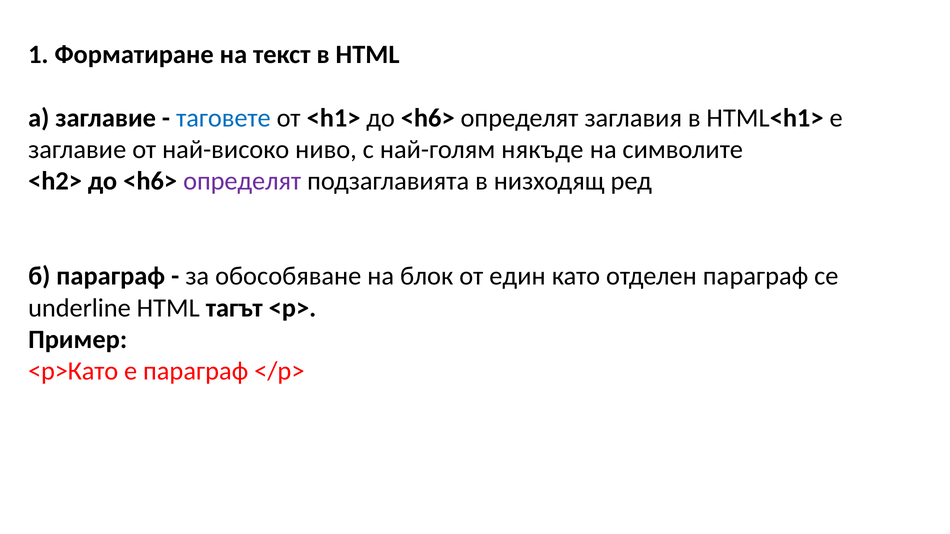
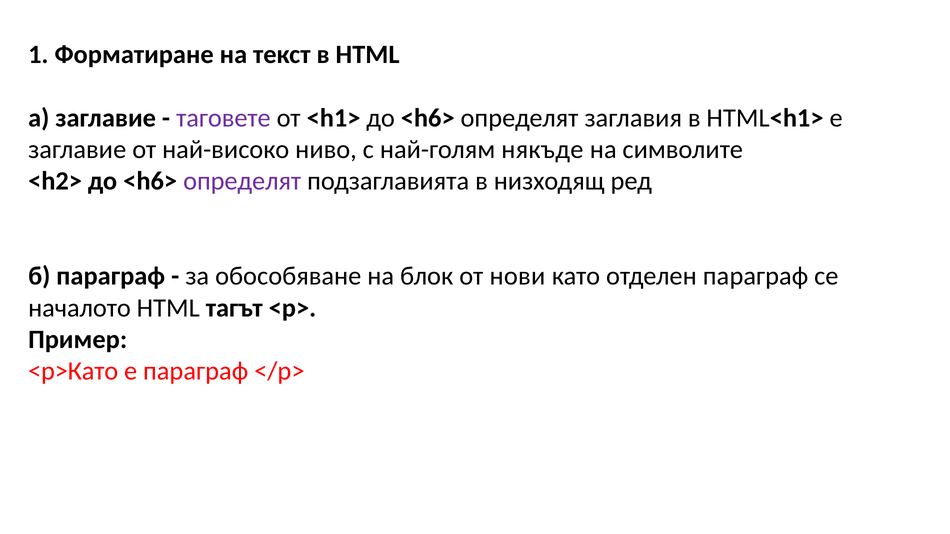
таговете colour: blue -> purple (223, 118)
един: един -> нови (517, 276)
underline: underline -> началото (80, 308)
